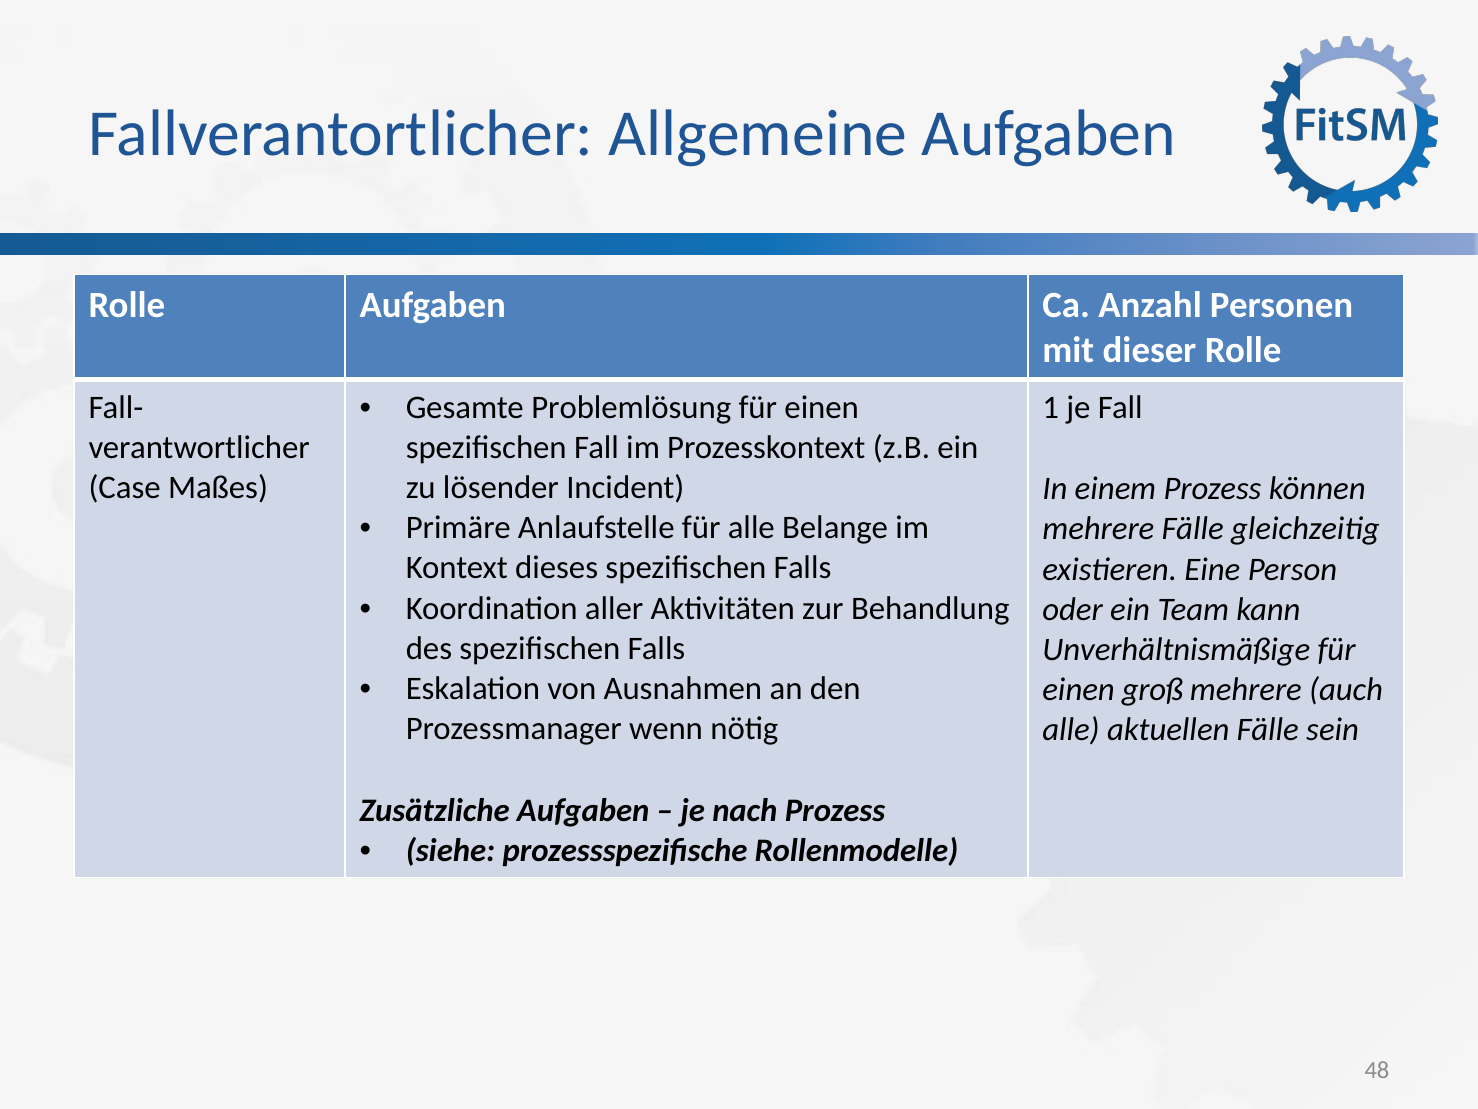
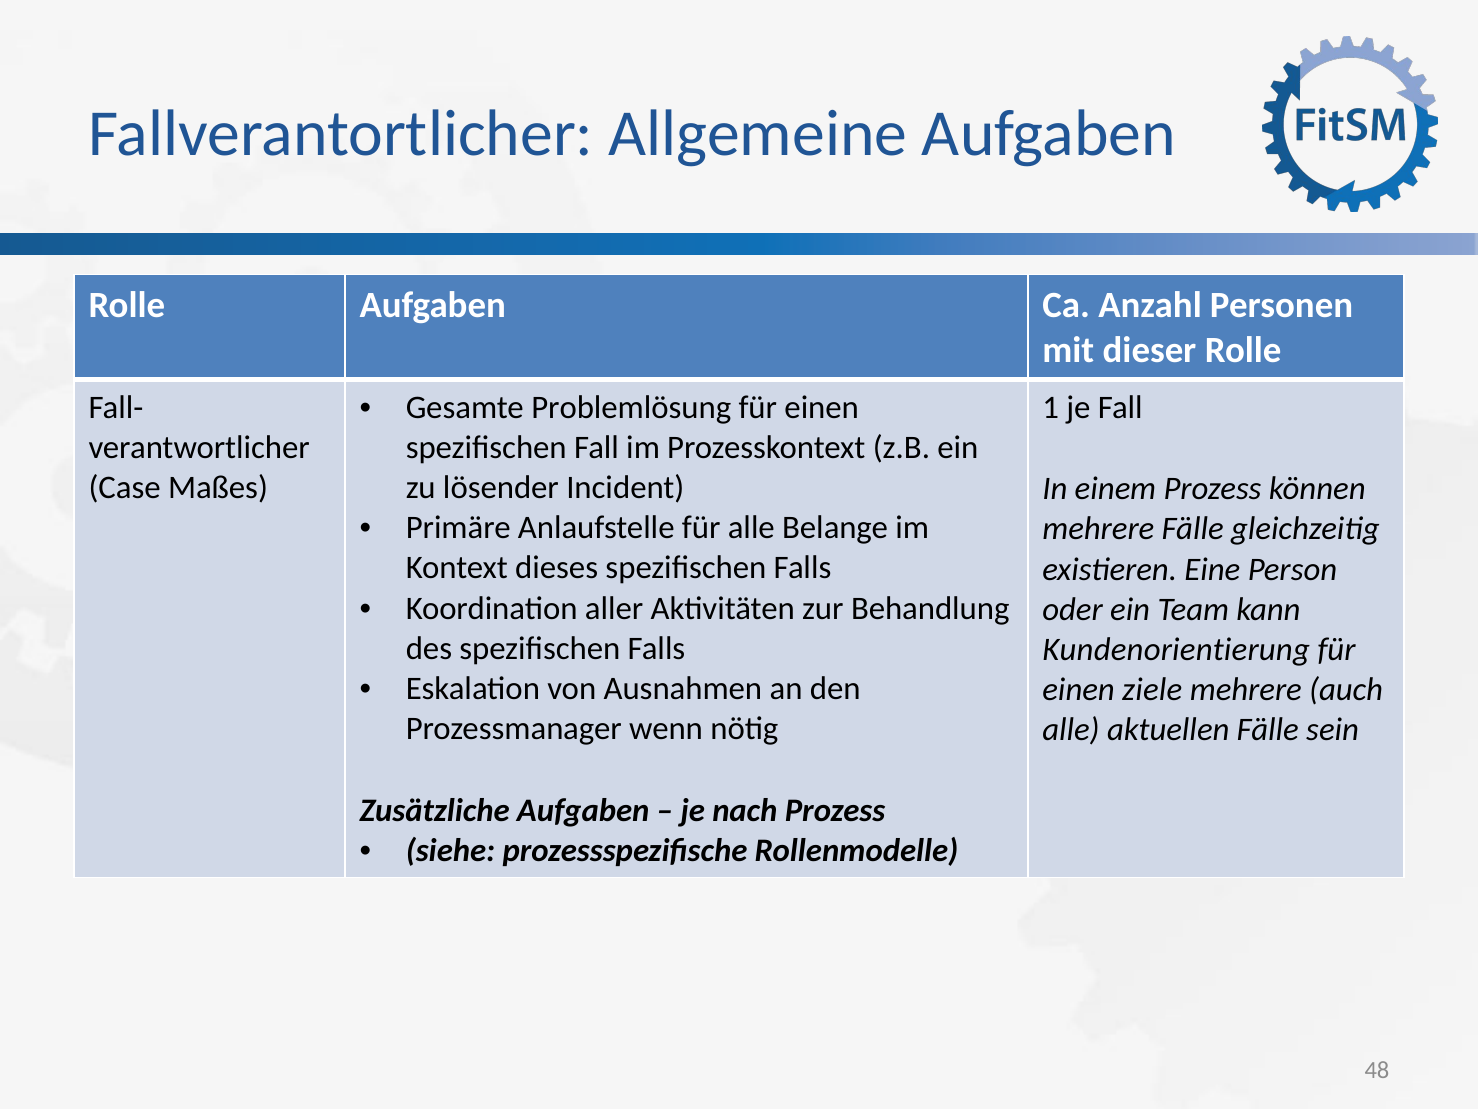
Unverhältnismäßige: Unverhältnismäßige -> Kundenorientierung (1176, 649)
groß: groß -> ziele (1152, 689)
